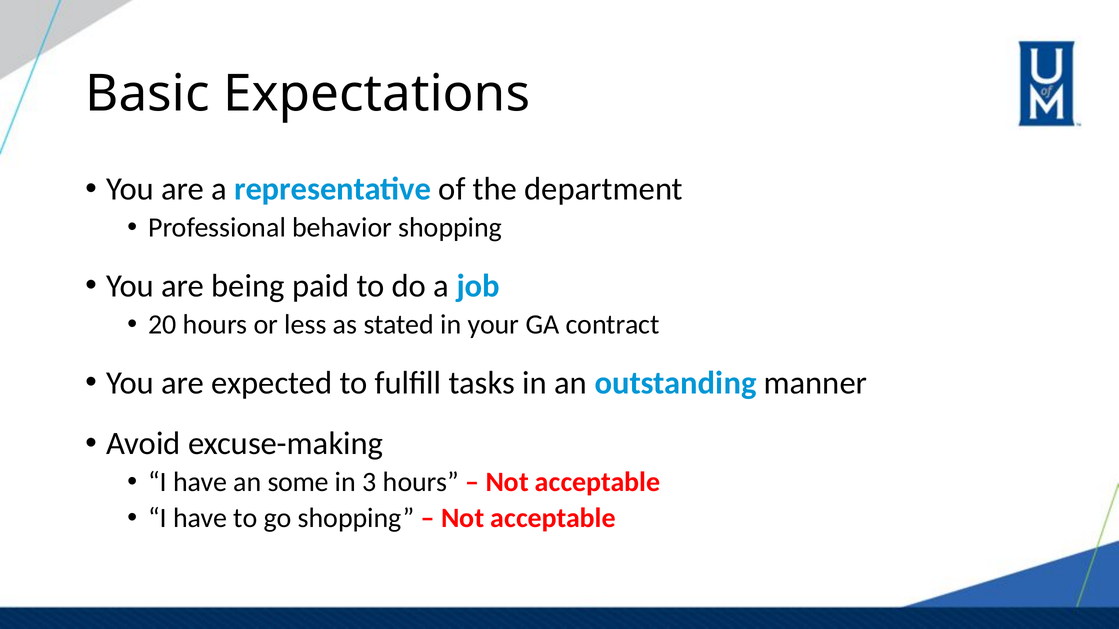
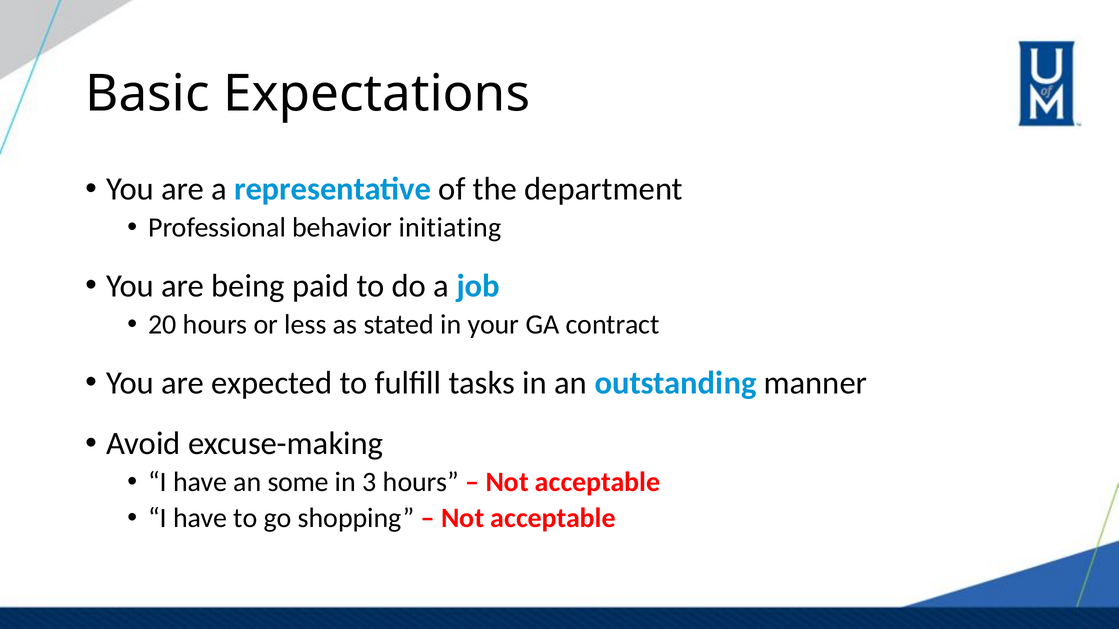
behavior shopping: shopping -> initiating (450, 228)
